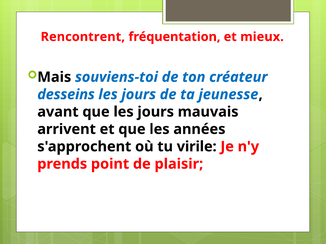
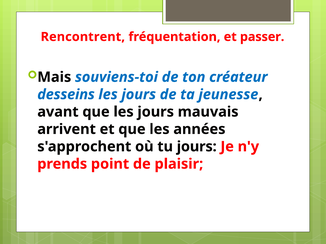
mieux: mieux -> passer (262, 37)
tu virile: virile -> jours (197, 147)
